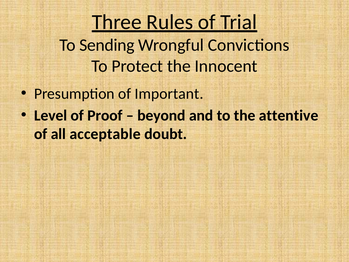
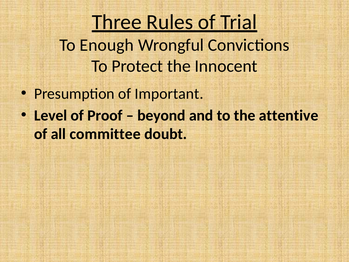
Sending: Sending -> Enough (107, 45)
acceptable: acceptable -> committee (105, 134)
